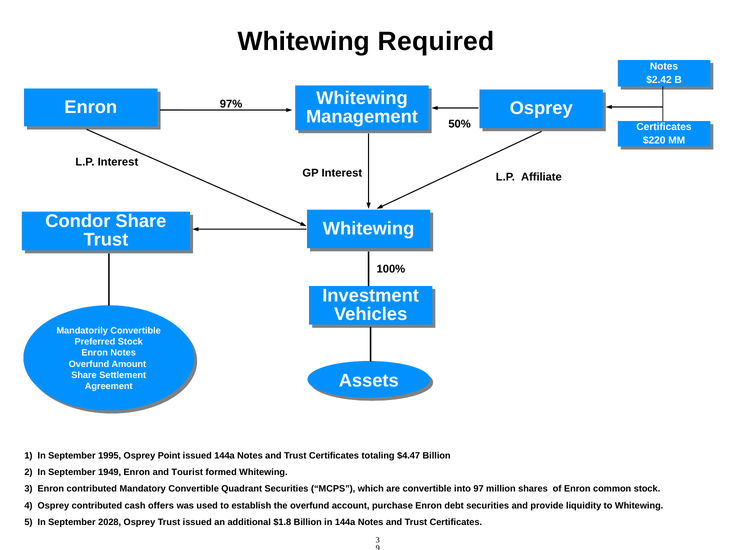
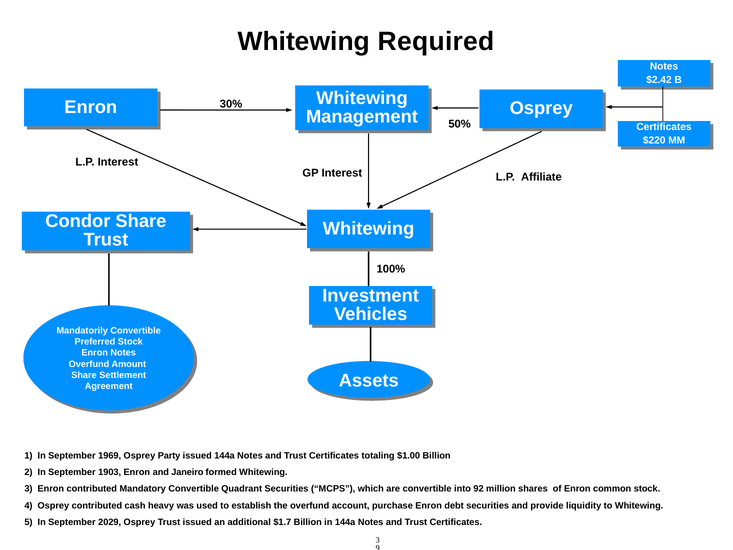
97%: 97% -> 30% (231, 104)
1995: 1995 -> 1969 (110, 455)
Point: Point -> Party (169, 455)
$4.47: $4.47 -> $1.00 (409, 455)
1949: 1949 -> 1903 (110, 472)
Tourist: Tourist -> Janeiro (187, 472)
97: 97 -> 92 (479, 489)
offers: offers -> heavy (161, 505)
2028: 2028 -> 2029 (110, 522)
$1.8: $1.8 -> $1.7 (282, 522)
